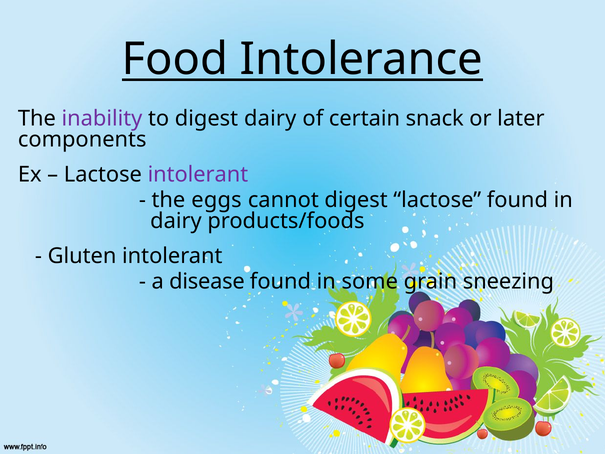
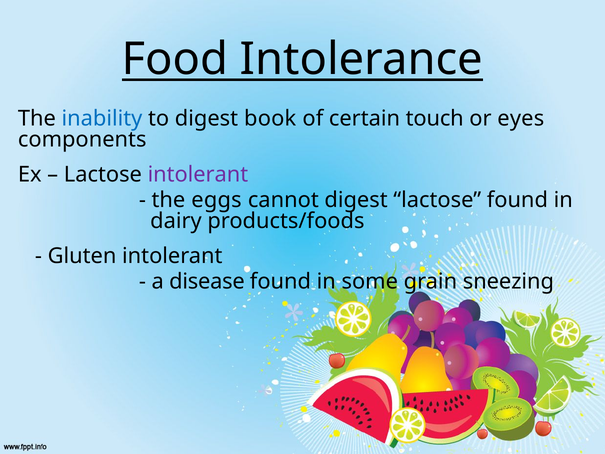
inability colour: purple -> blue (102, 118)
digest dairy: dairy -> book (270, 118)
snack: snack -> touch (435, 118)
later: later -> eyes (521, 118)
